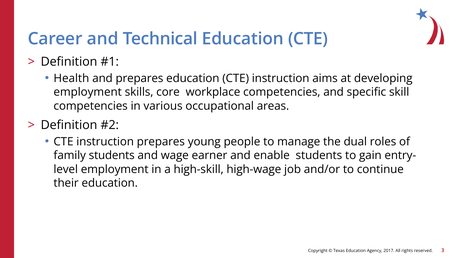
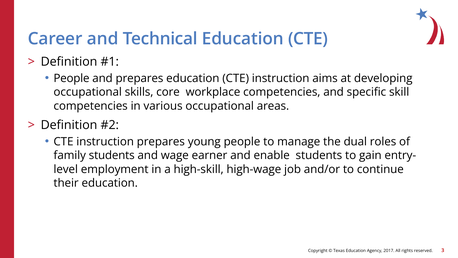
Health: Health -> People (72, 78)
employment: employment -> occupational (88, 92)
